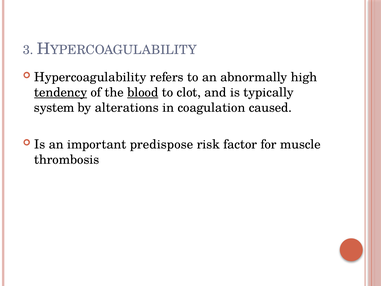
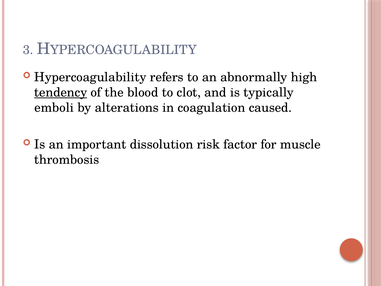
blood underline: present -> none (143, 92)
system: system -> emboli (54, 108)
predispose: predispose -> dissolution (162, 144)
